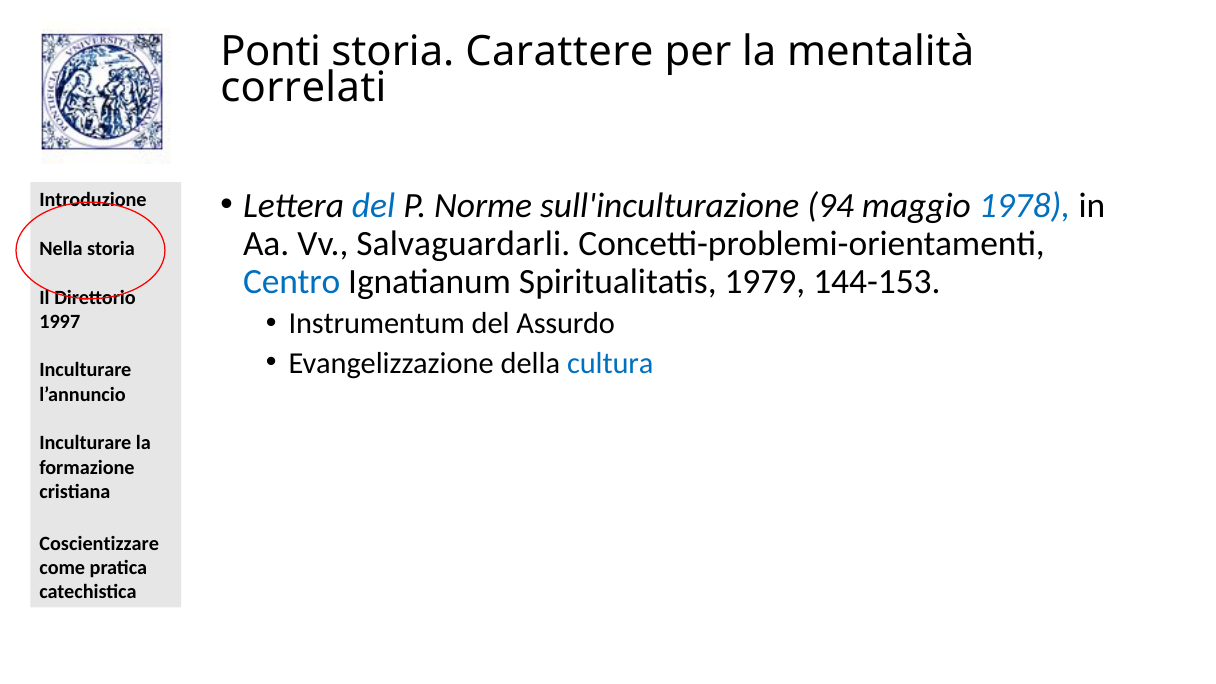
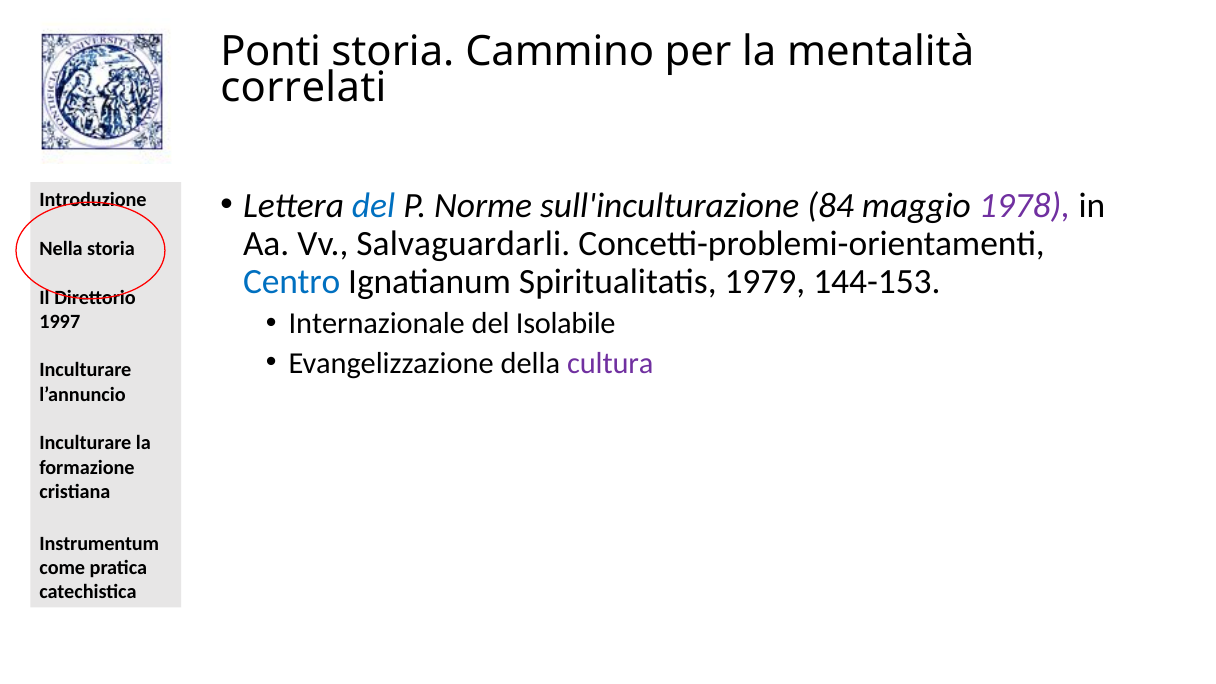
Carattere: Carattere -> Cammino (560, 52)
94: 94 -> 84 (831, 206)
1978 colour: blue -> purple (1025, 206)
Instrumentum: Instrumentum -> Internazionale (377, 324)
Assurdo: Assurdo -> Isolabile (566, 324)
cultura colour: blue -> purple (610, 363)
Coscientizzare: Coscientizzare -> Instrumentum (99, 543)
